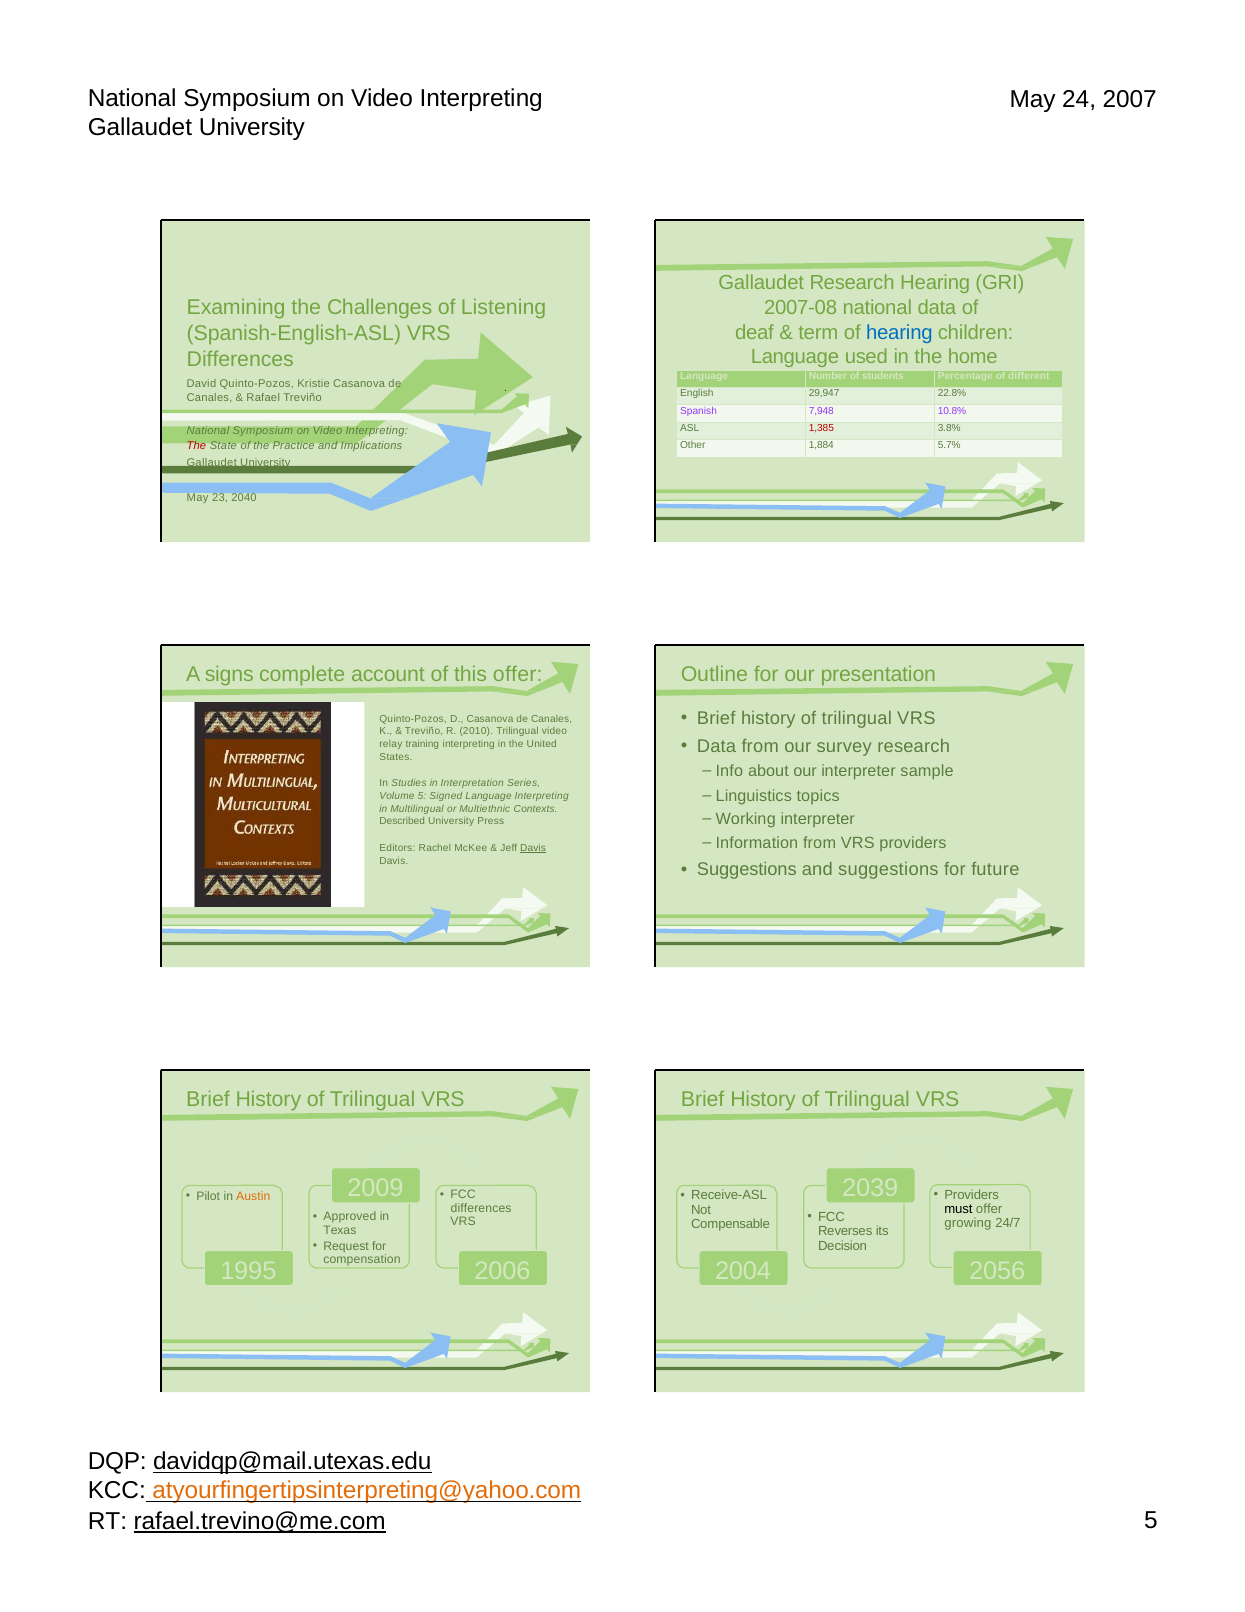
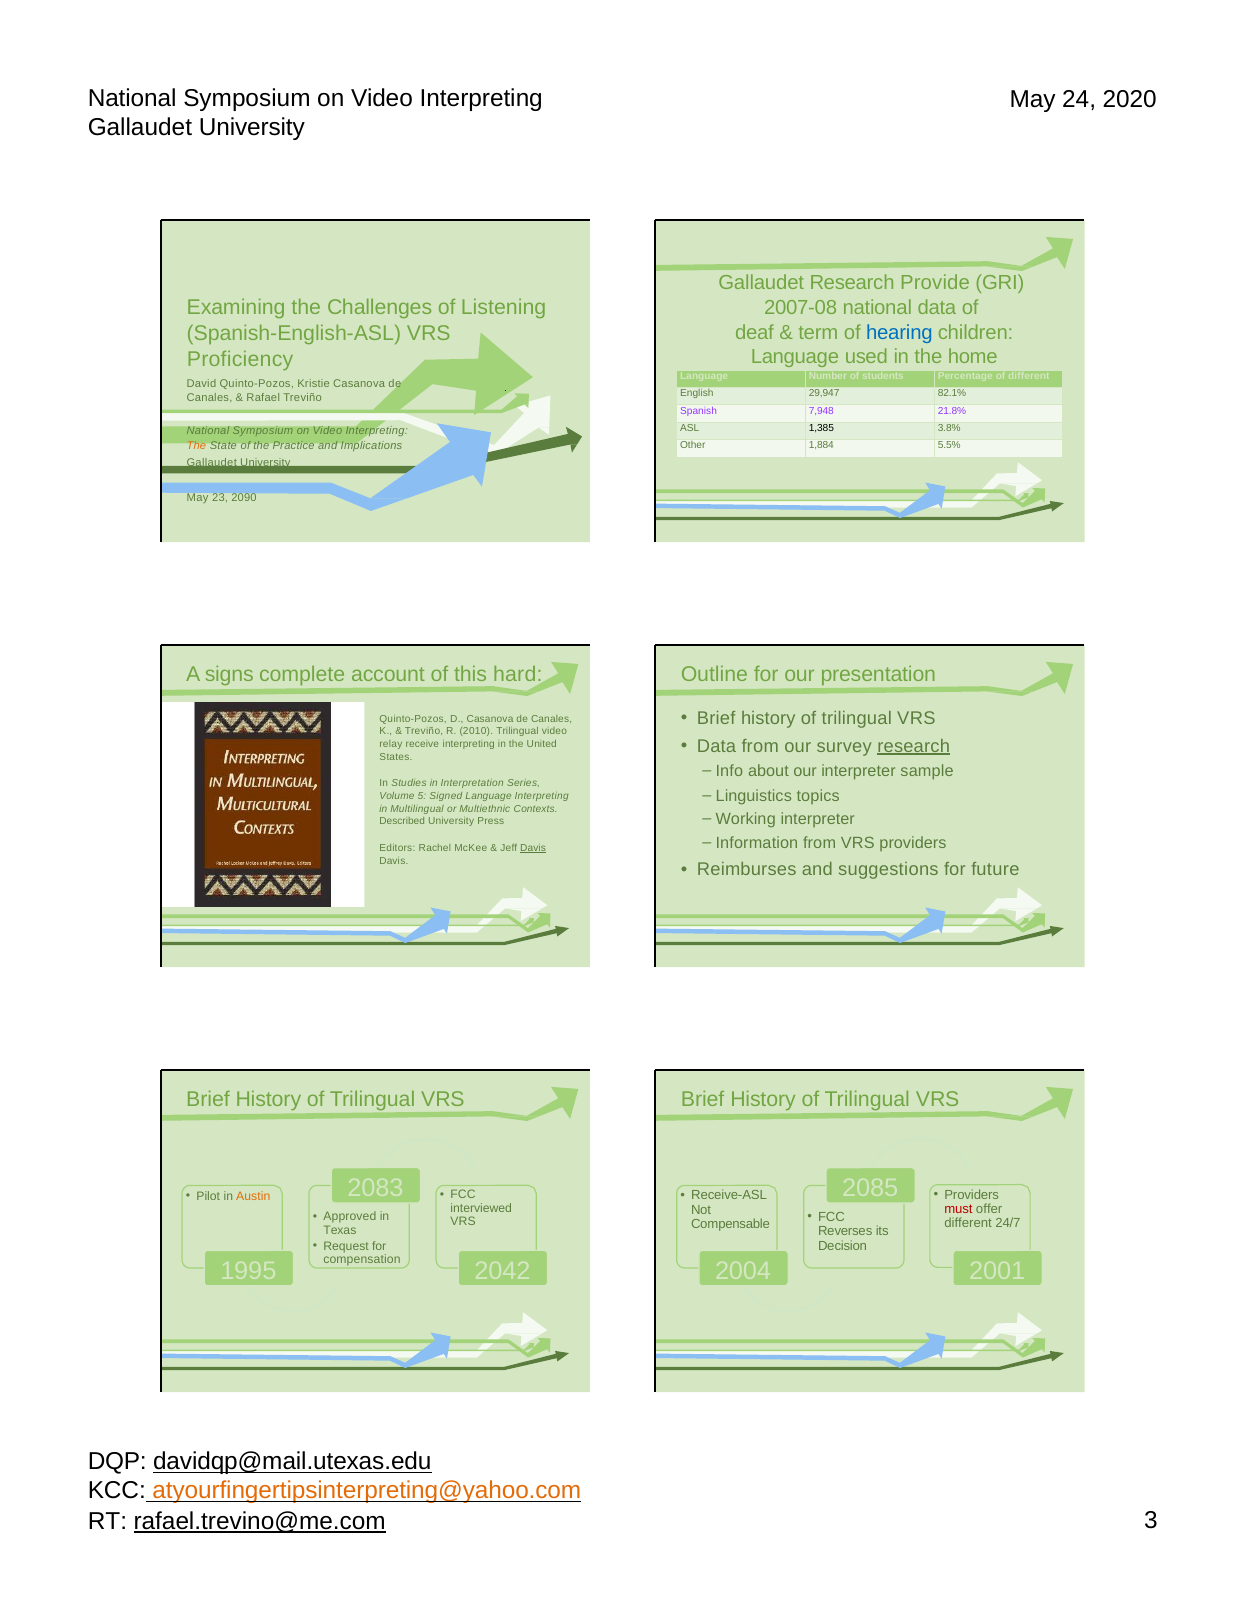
2007: 2007 -> 2020 (1130, 99)
Research Hearing: Hearing -> Provide (935, 283)
Differences: Differences -> Proficiency (240, 359)
22.8%: 22.8% -> 82.1% (952, 393)
10.8%: 10.8% -> 21.8% (952, 411)
1,385 colour: red -> black (821, 428)
The colour: red -> orange (196, 445)
5.7%: 5.7% -> 5.5% (949, 445)
2040: 2040 -> 2090 (244, 497)
this offer: offer -> hard (518, 674)
research underline: none -> present (914, 746)
training: training -> receive (422, 744)
Suggestions: Suggestions -> Reimburses (747, 869)
2009: 2009 -> 2083 (376, 1188)
2039: 2039 -> 2085 (870, 1188)
differences: differences -> interviewed (481, 1208)
must colour: black -> red (958, 1209)
growing: growing -> different (968, 1223)
2006: 2006 -> 2042 (503, 1271)
2056: 2056 -> 2001 (997, 1271)
rafael.trevino@me.com 5: 5 -> 3 (1151, 1520)
